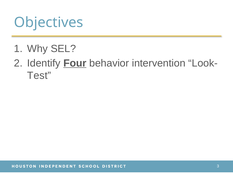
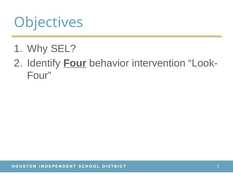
Test: Test -> Four (39, 76)
